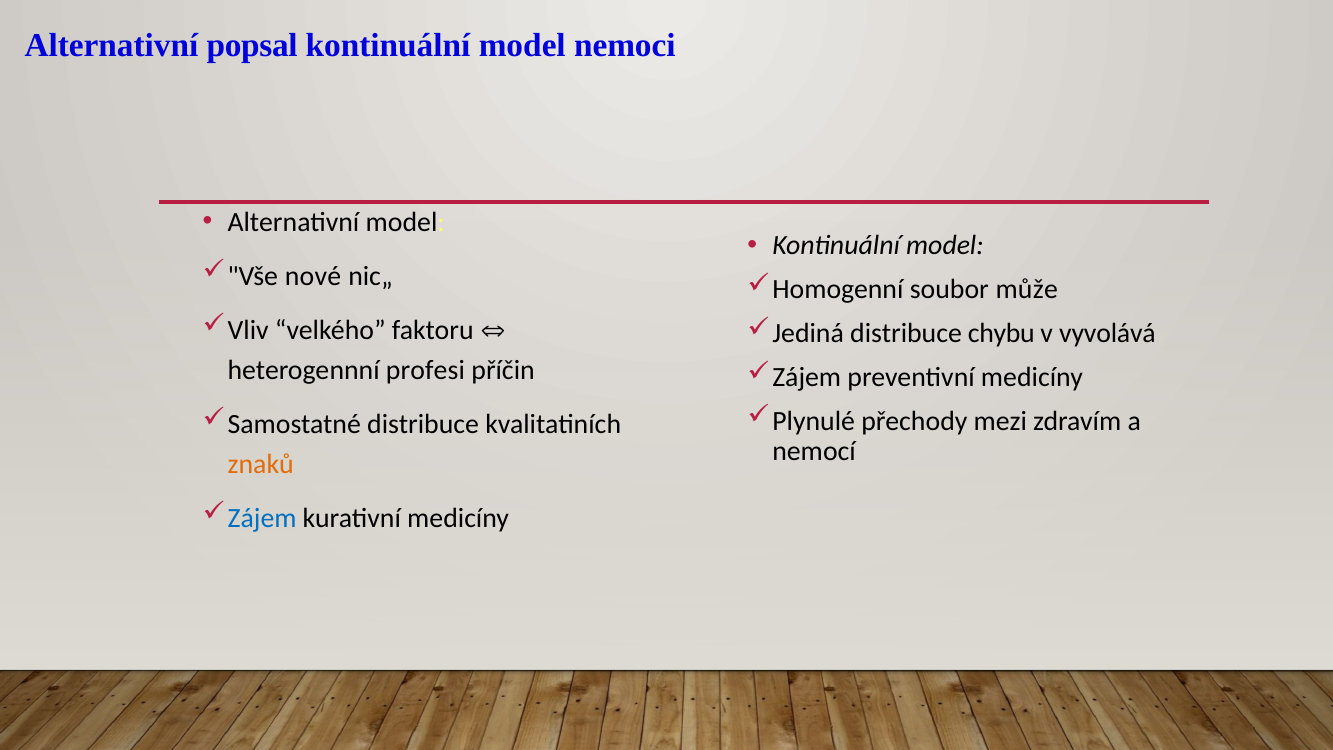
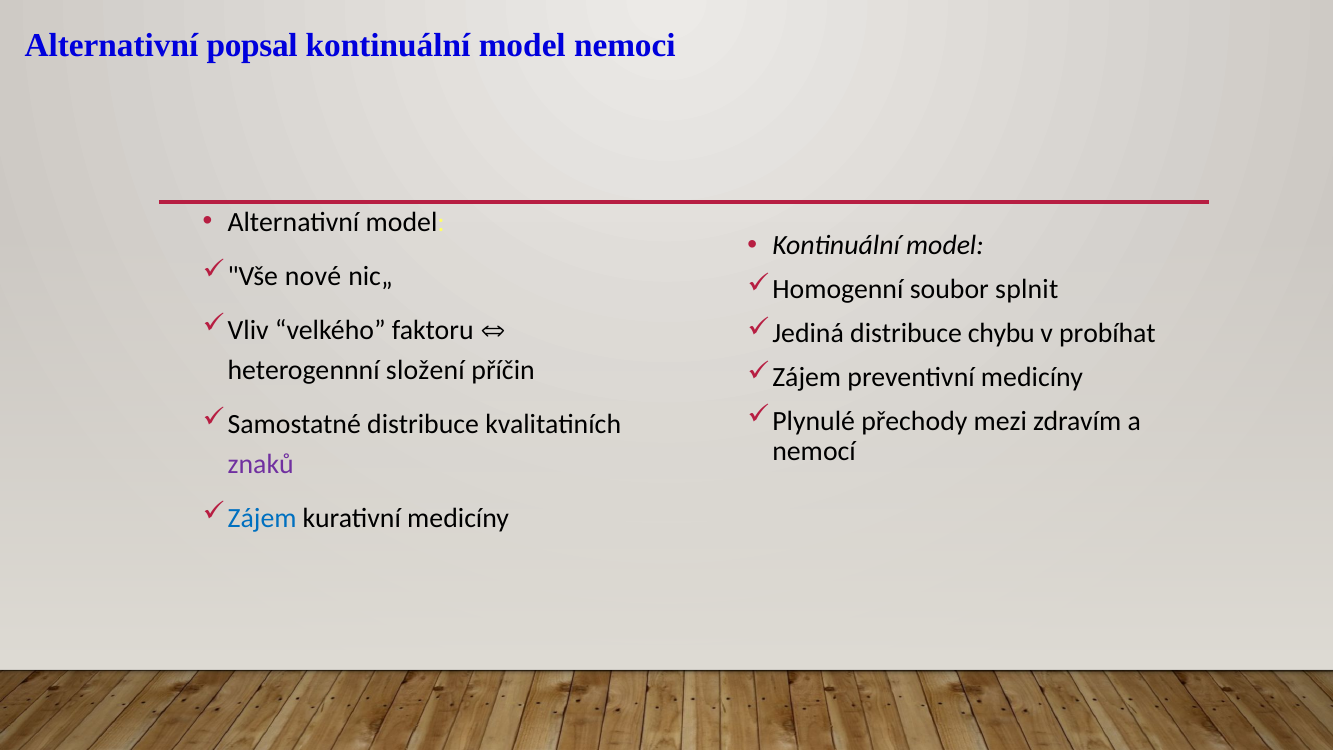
může: může -> splnit (1027, 289)
vyvolává: vyvolává -> probíhat (1107, 333)
profesi: profesi -> složení (425, 370)
znaků colour: orange -> purple (261, 464)
